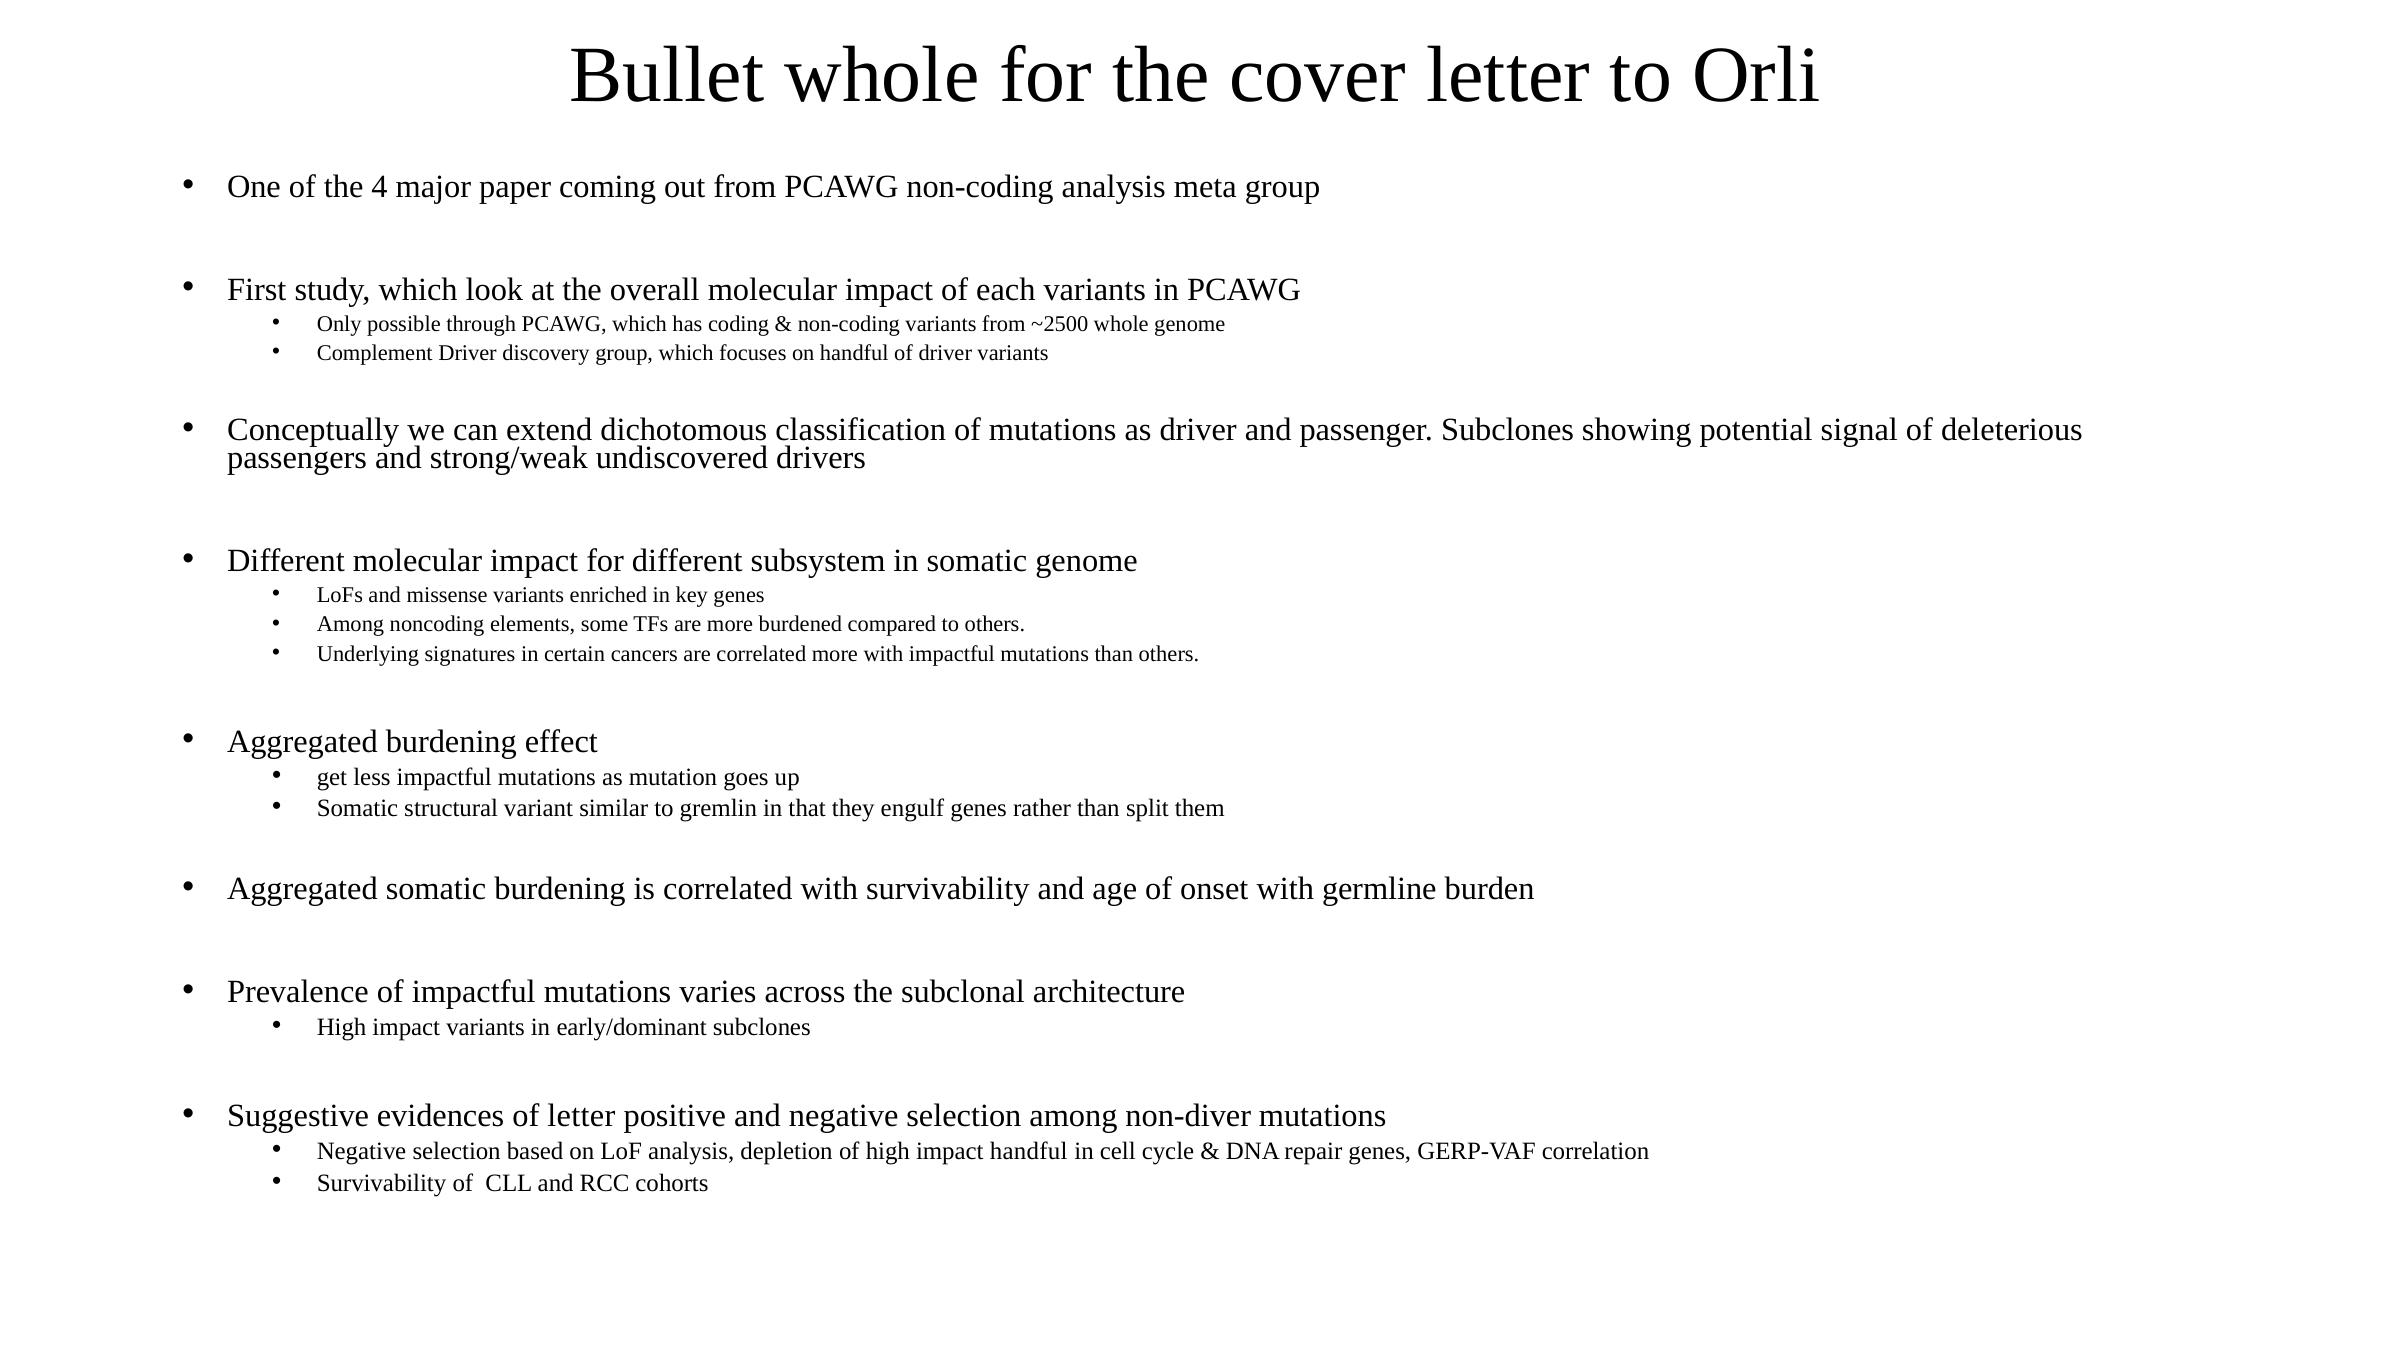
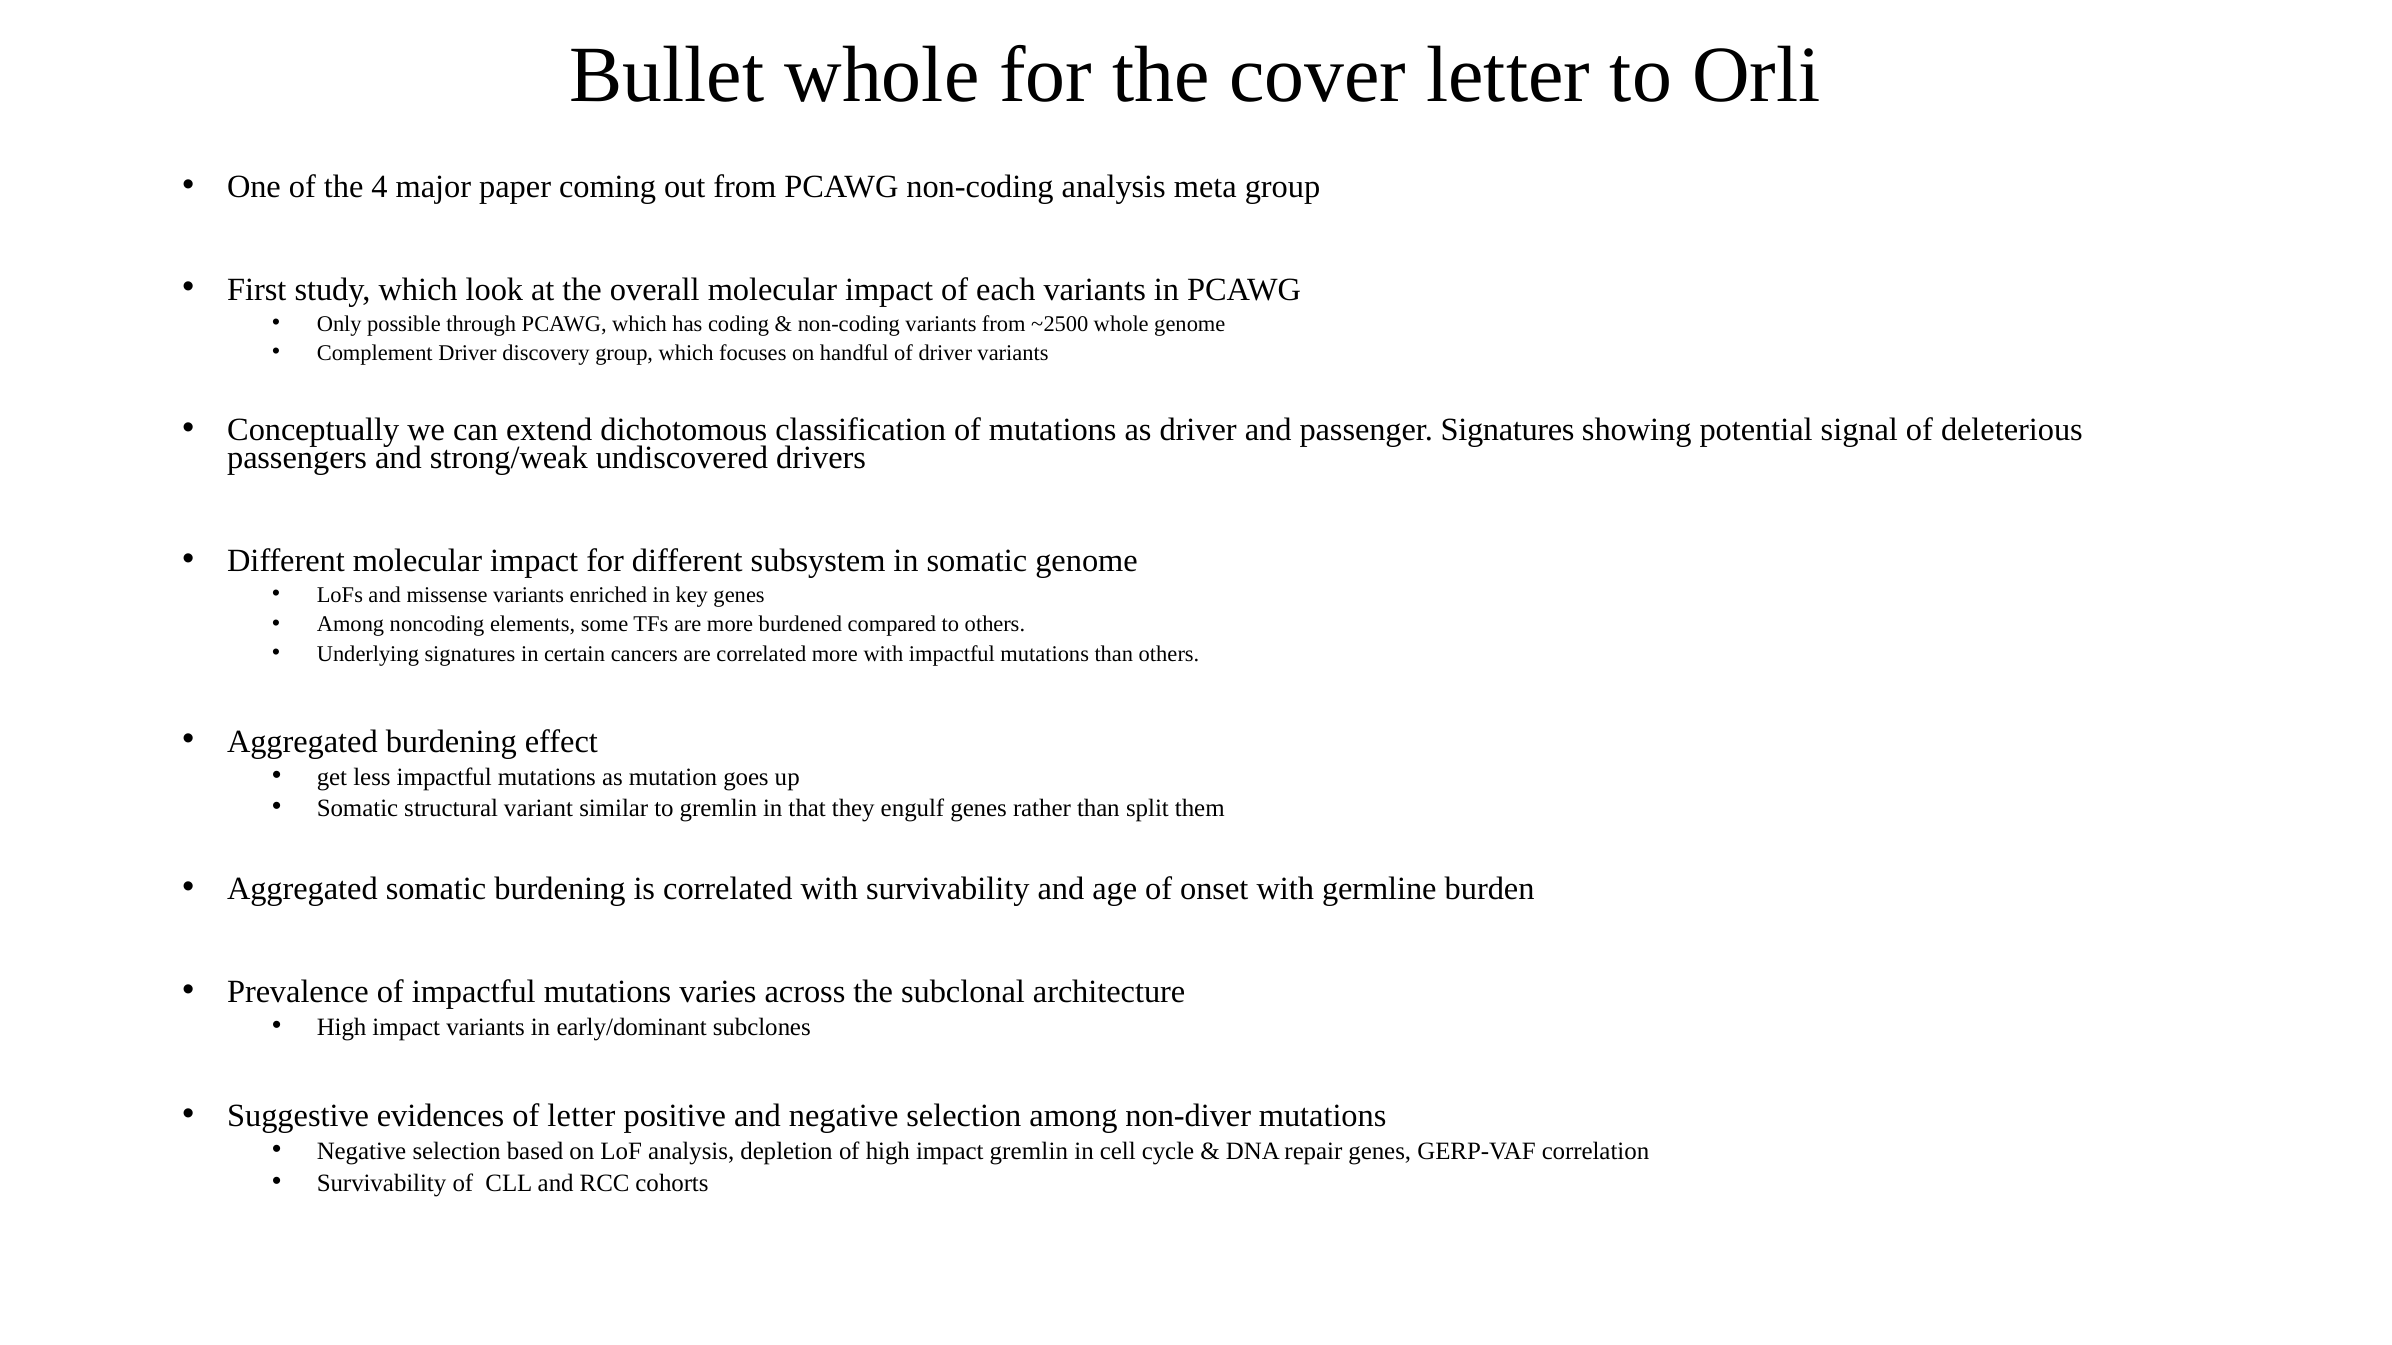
passenger Subclones: Subclones -> Signatures (1508, 430)
impact handful: handful -> gremlin (1029, 1152)
